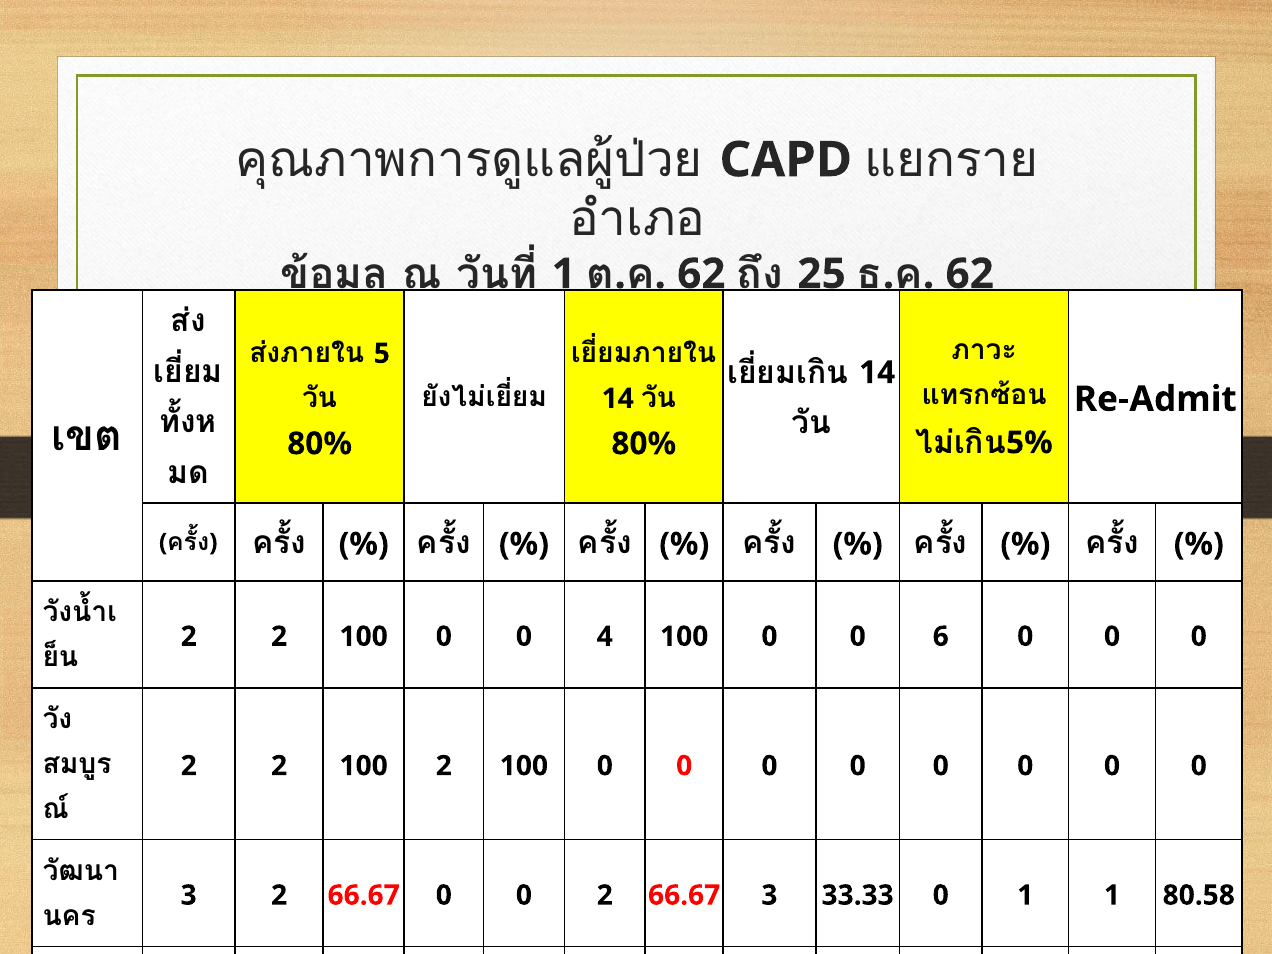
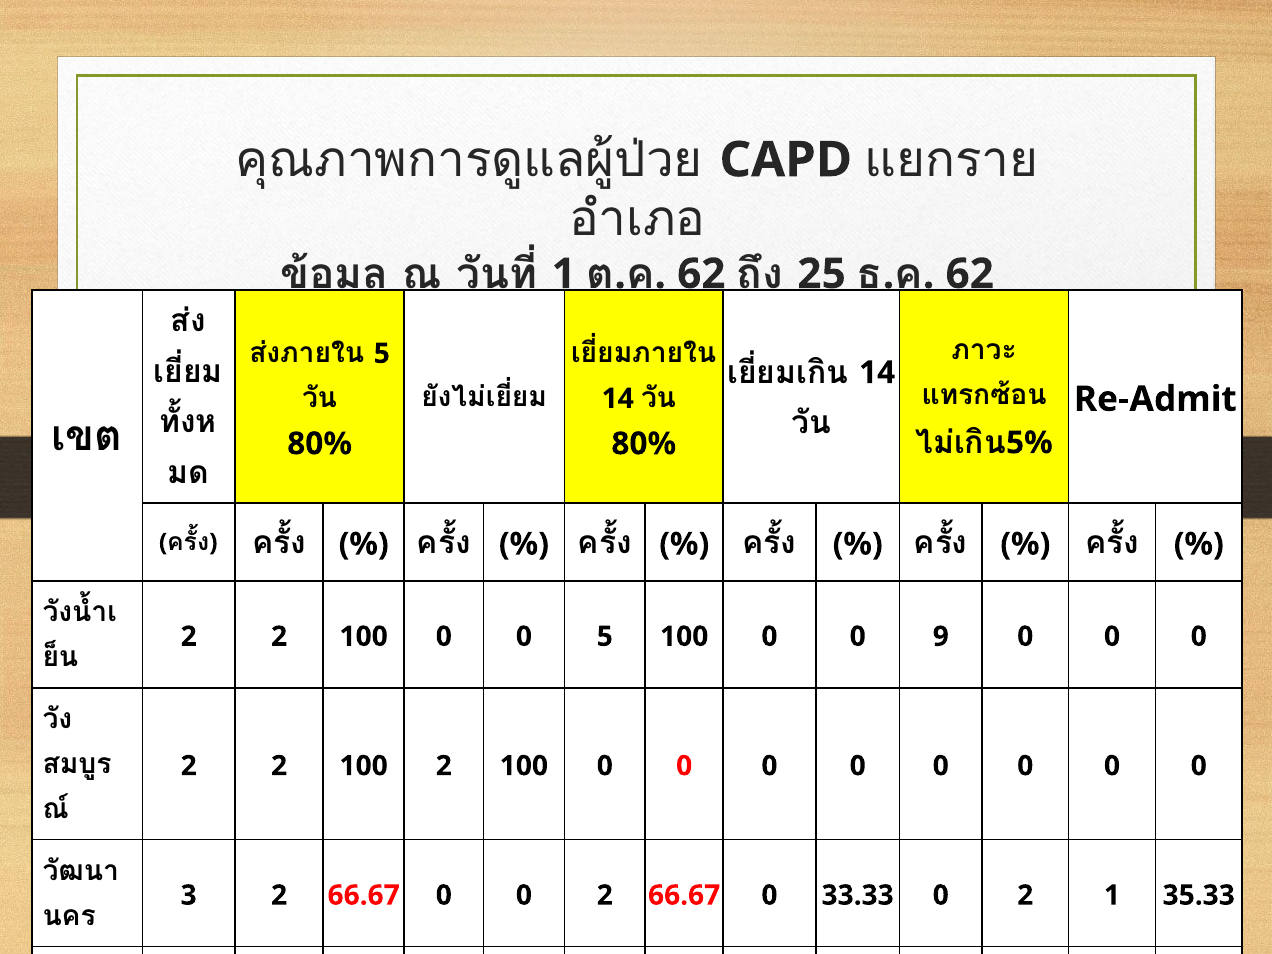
0 4: 4 -> 5 (605, 636)
6: 6 -> 9 (941, 636)
0 2 66.67 3: 3 -> 0 (769, 895)
33.33 0 1: 1 -> 2 (1025, 895)
80.58: 80.58 -> 35.33 (1199, 895)
